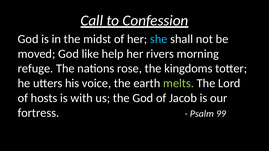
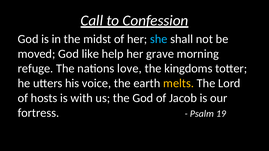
rivers: rivers -> grave (160, 54)
rose: rose -> love (129, 69)
melts colour: light green -> yellow (179, 83)
99: 99 -> 19 (221, 114)
